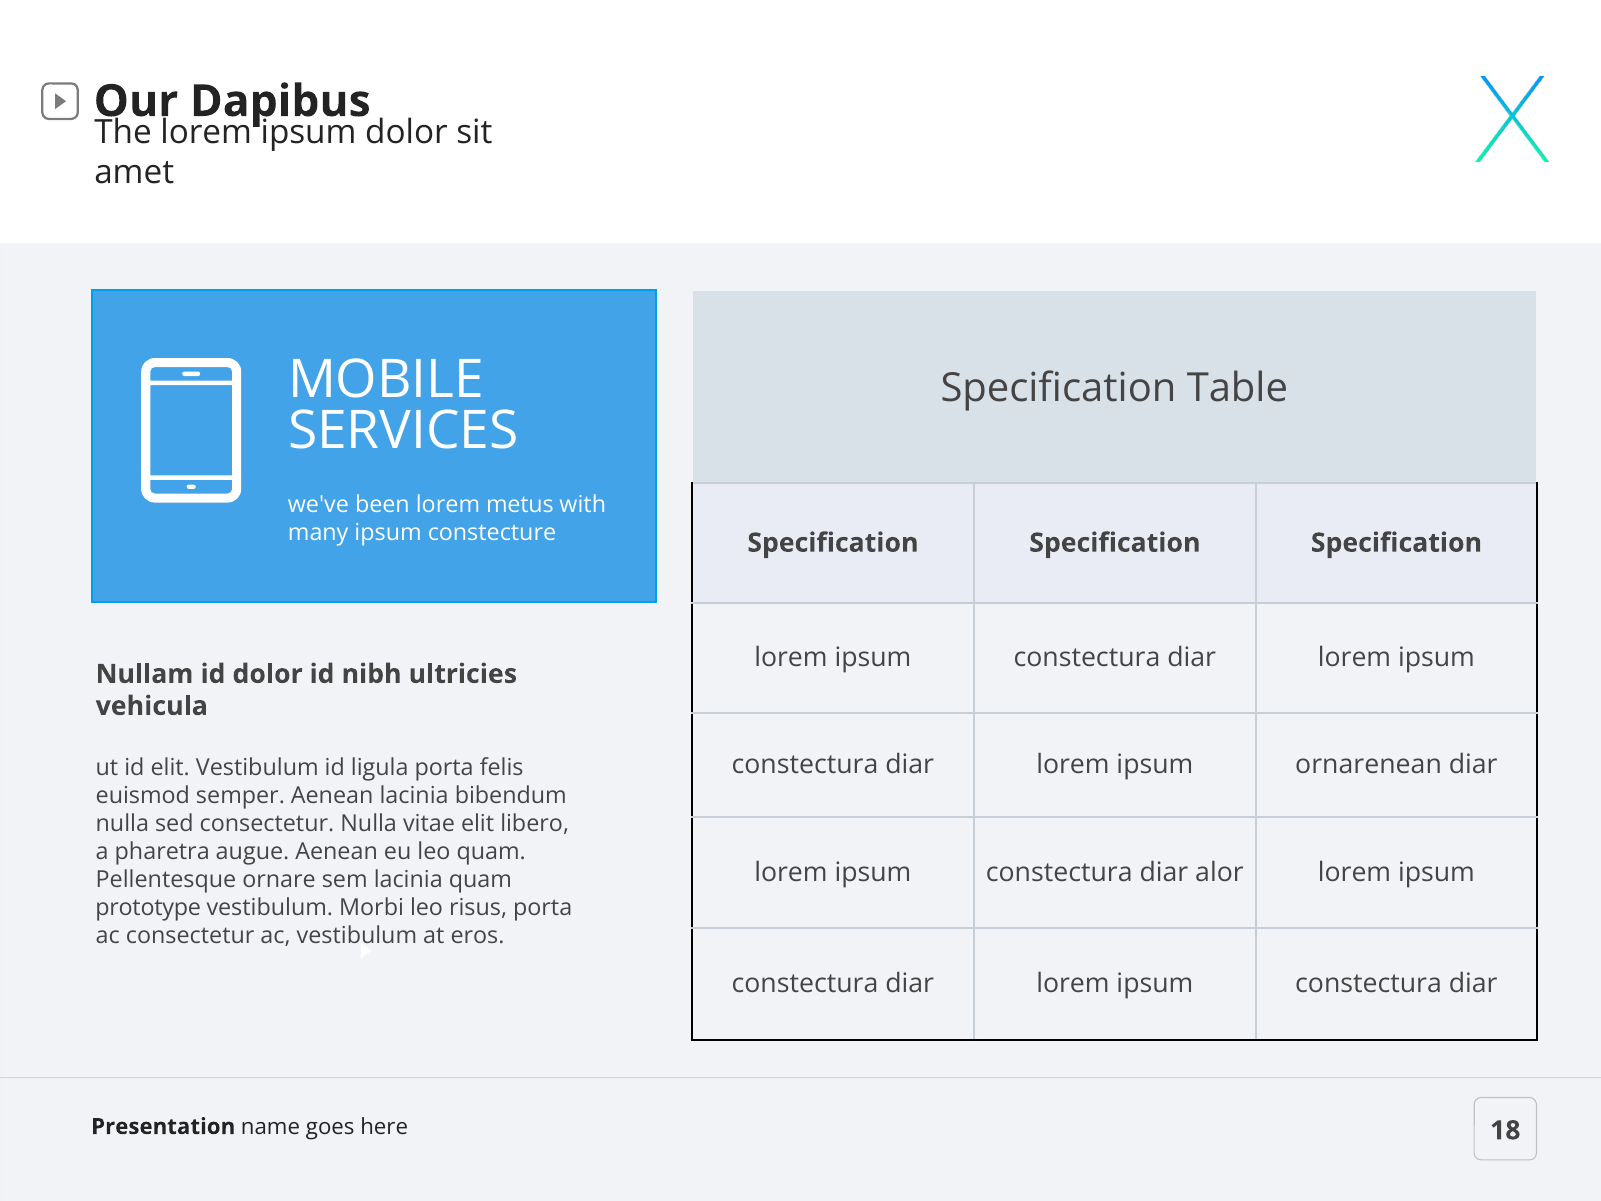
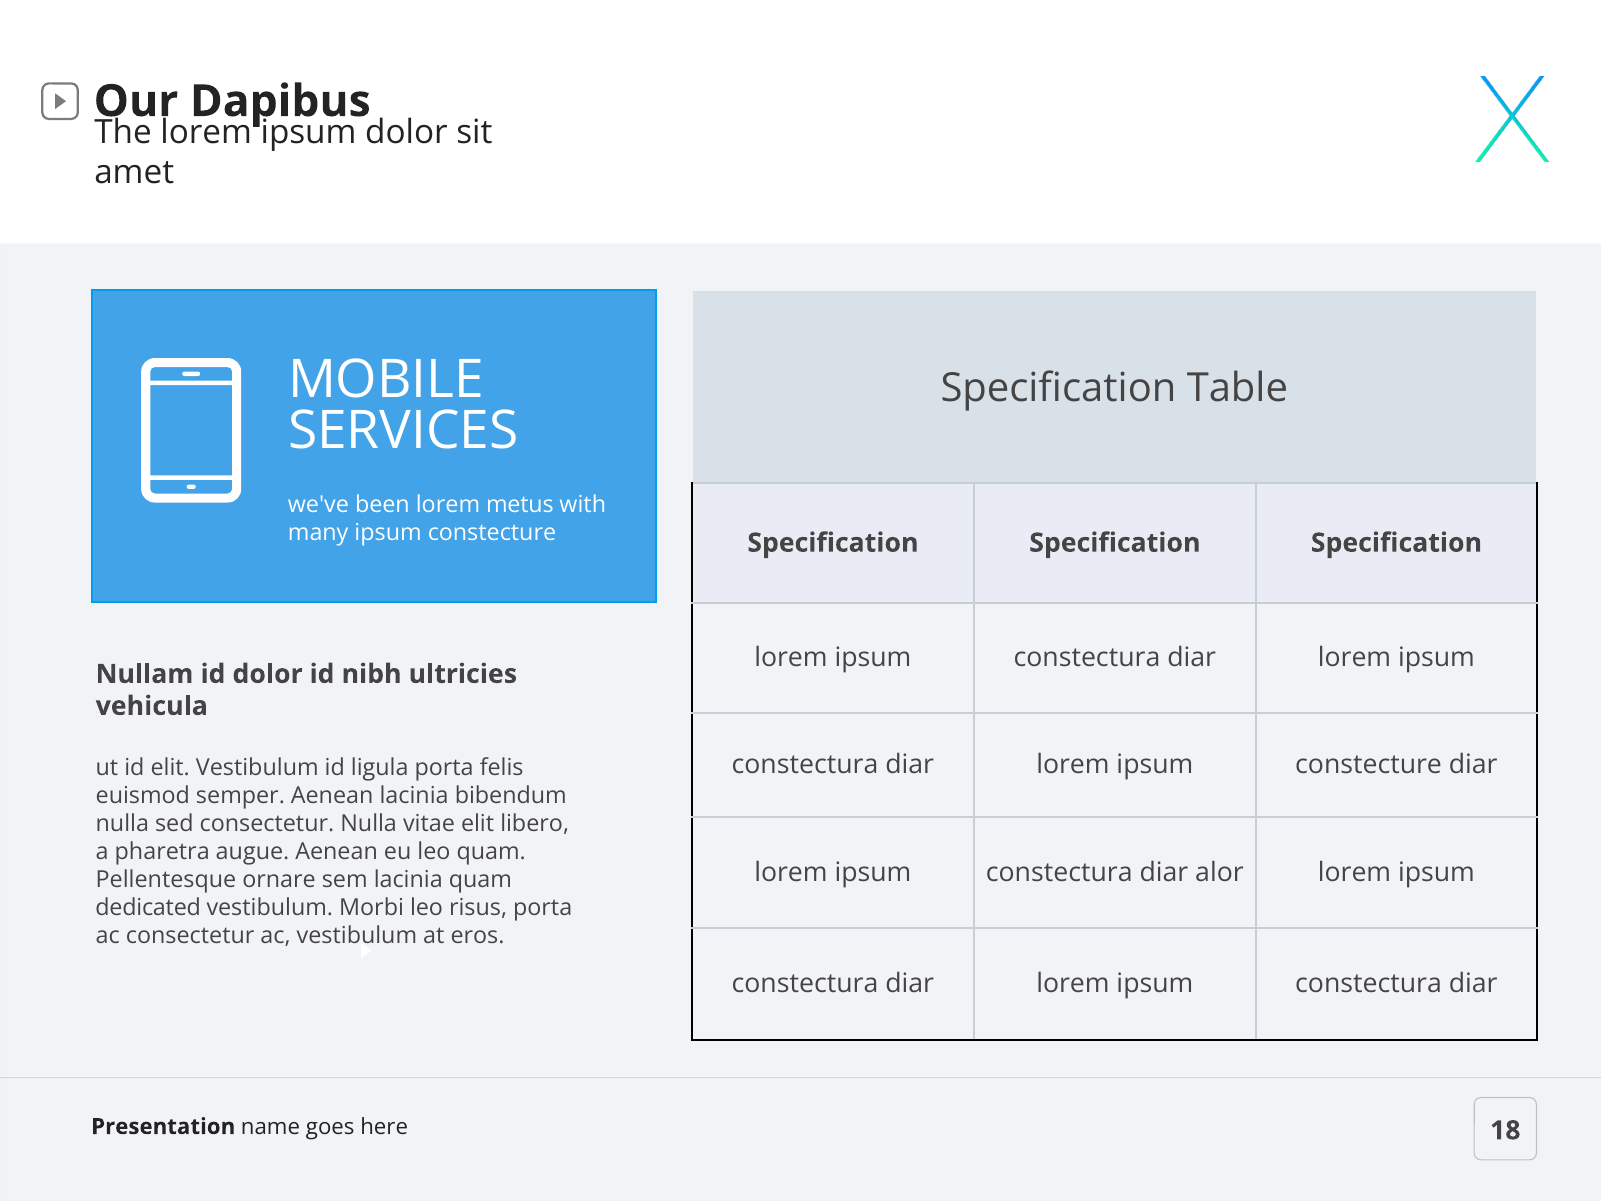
lorem ipsum ornarenean: ornarenean -> constecture (1369, 765)
prototype: prototype -> dedicated (148, 908)
